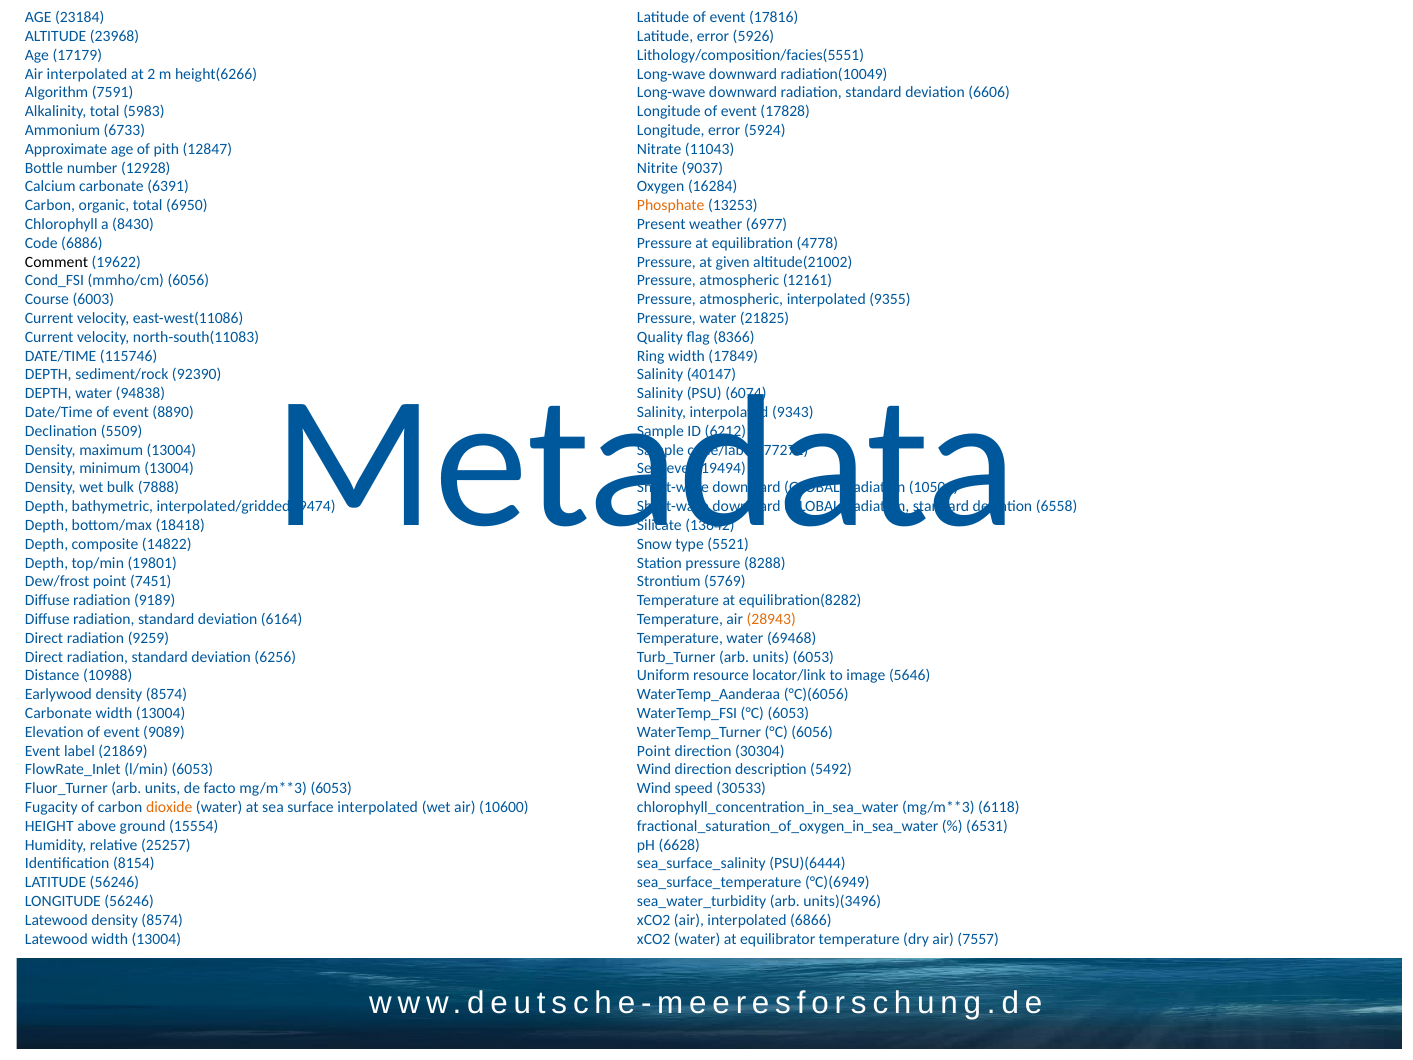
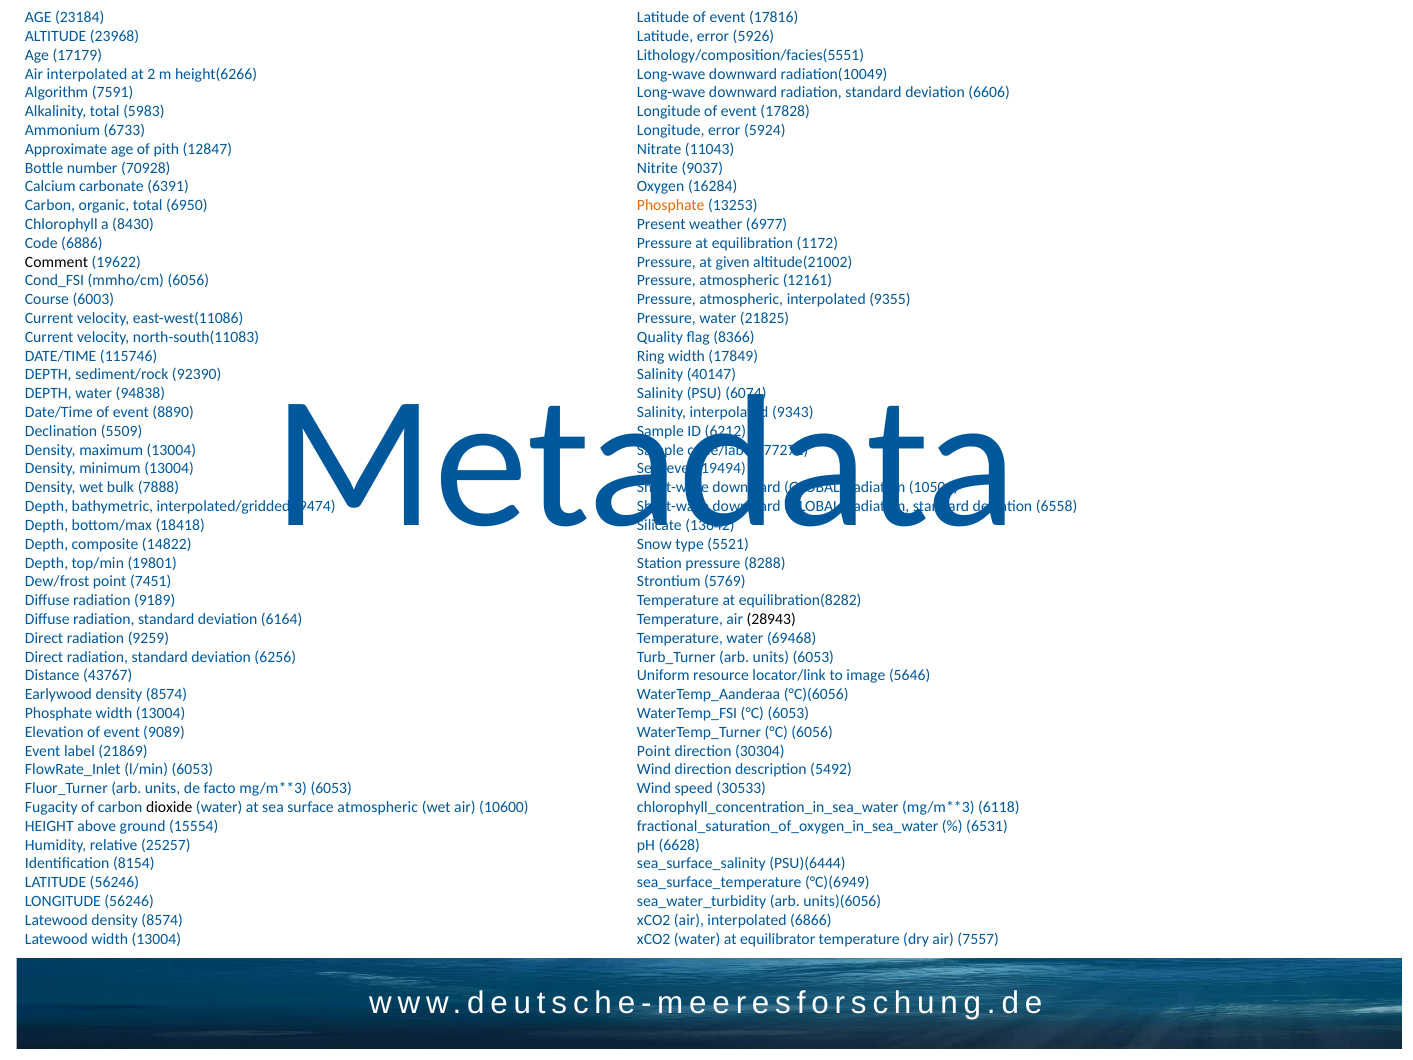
12928: 12928 -> 70928 (146, 168)
4778: 4778 -> 1172 (817, 243)
28943 colour: orange -> black (771, 619)
10988: 10988 -> 43767 (108, 676)
Carbonate: Carbonate -> Phosphate (59, 713)
dioxide colour: orange -> black (169, 807)
surface interpolated: interpolated -> atmospheric (378, 807)
units)(3496: units)(3496 -> units)(6056 (842, 901)
